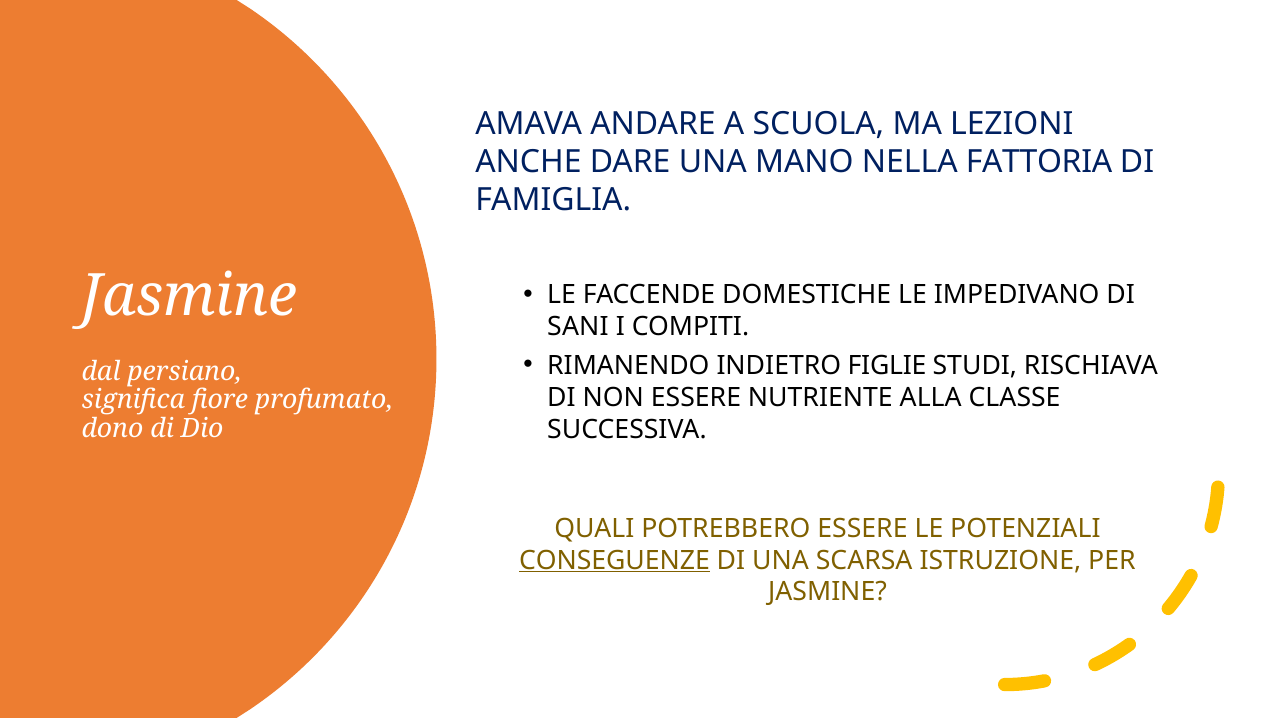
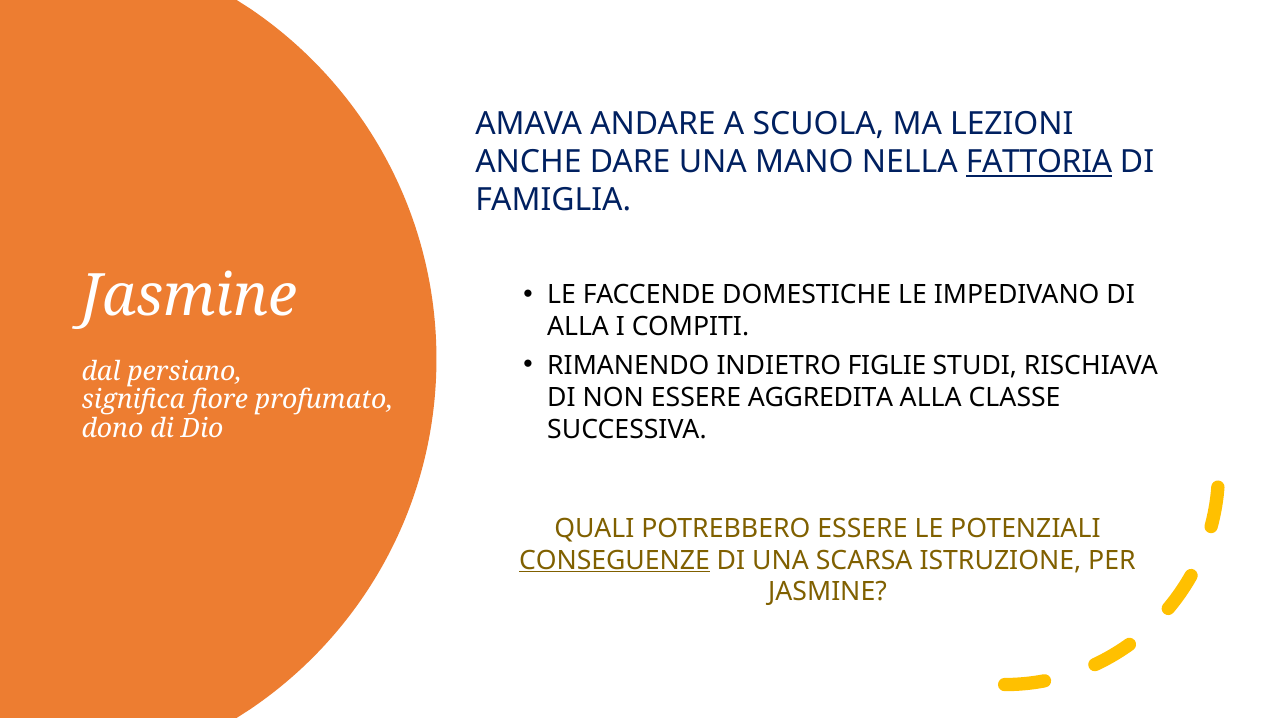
FATTORIA underline: none -> present (1039, 162)
SANI: SANI -> ALLA (578, 327)
NUTRIENTE: NUTRIENTE -> AGGREDITA (821, 398)
